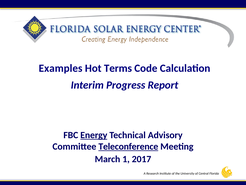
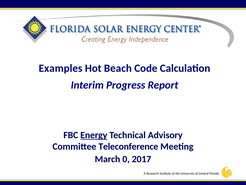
Terms: Terms -> Beach (118, 68)
Teleconference underline: present -> none (128, 146)
1: 1 -> 0 (126, 159)
